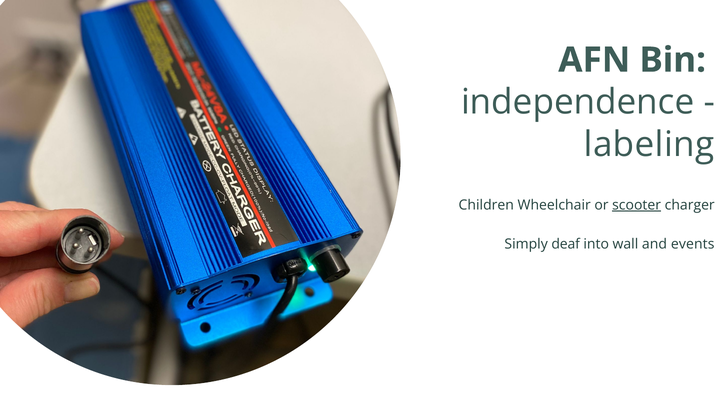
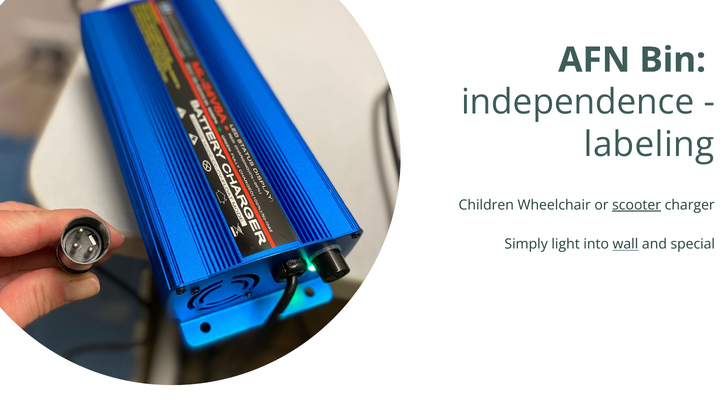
deaf: deaf -> light (566, 244)
wall underline: none -> present (625, 244)
events: events -> special (693, 244)
